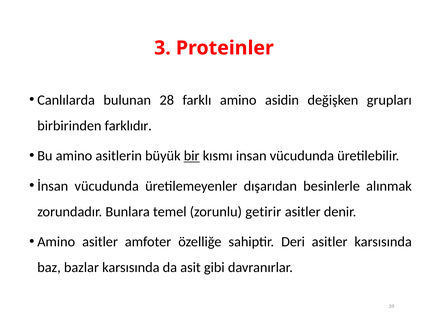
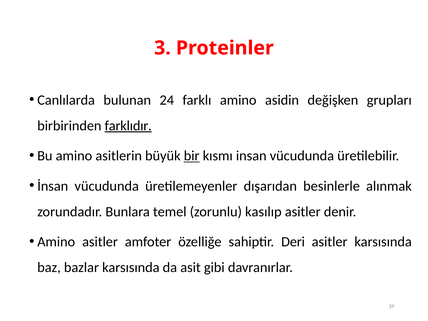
28: 28 -> 24 (167, 100)
farklıdır underline: none -> present (128, 126)
getirir: getirir -> kasılıp (263, 212)
